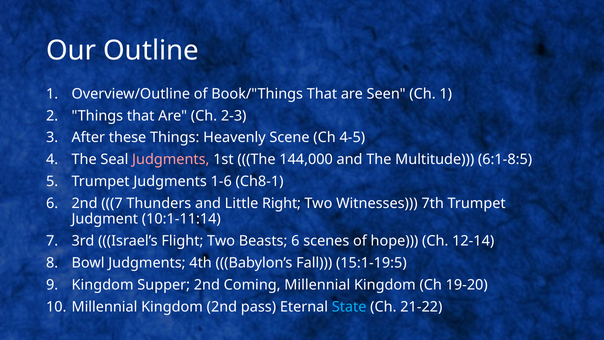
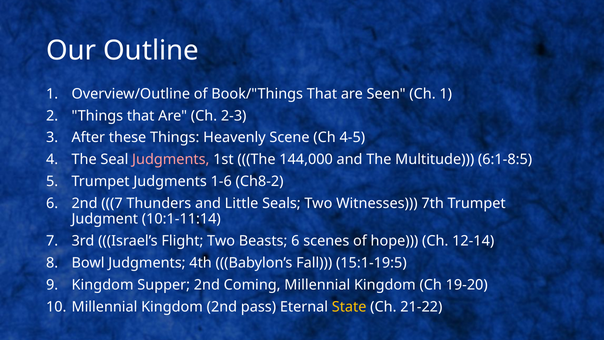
Ch8-1: Ch8-1 -> Ch8-2 (260, 181)
Right: Right -> Seals (281, 203)
State colour: light blue -> yellow (349, 307)
